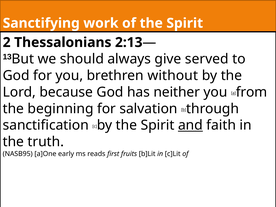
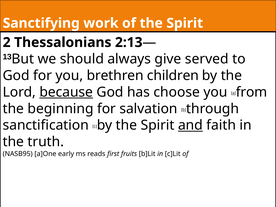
without: without -> children (173, 76)
because underline: none -> present (66, 92)
neither: neither -> choose (177, 92)
